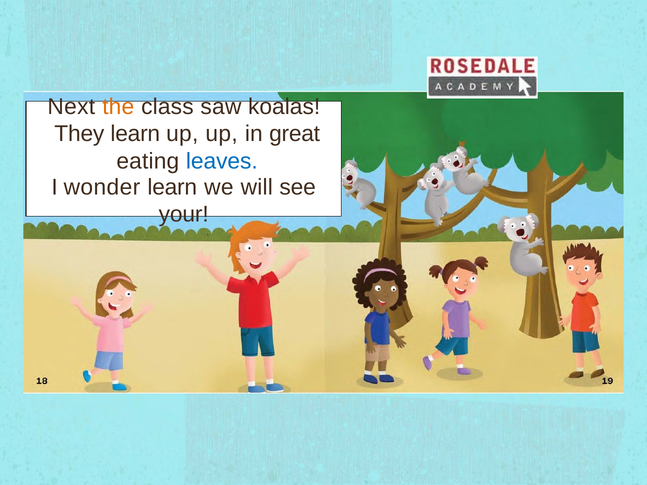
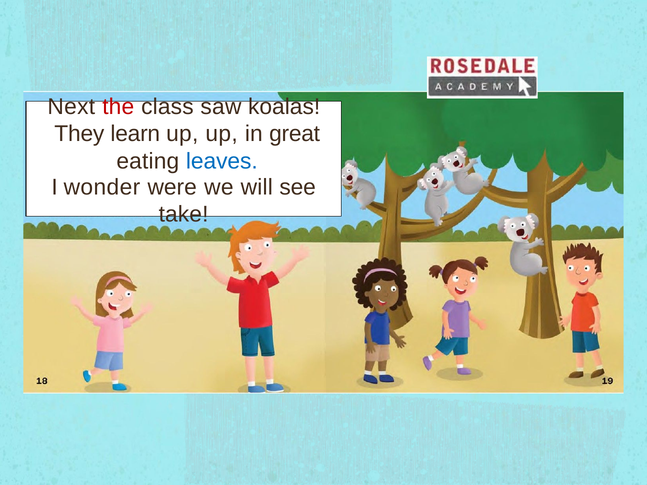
the colour: orange -> red (118, 107)
wonder learn: learn -> were (172, 187)
your: your -> take (184, 215)
